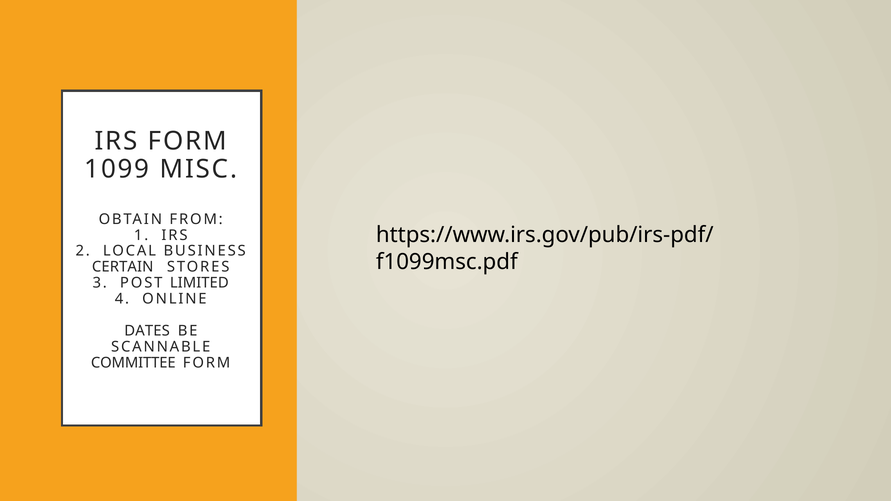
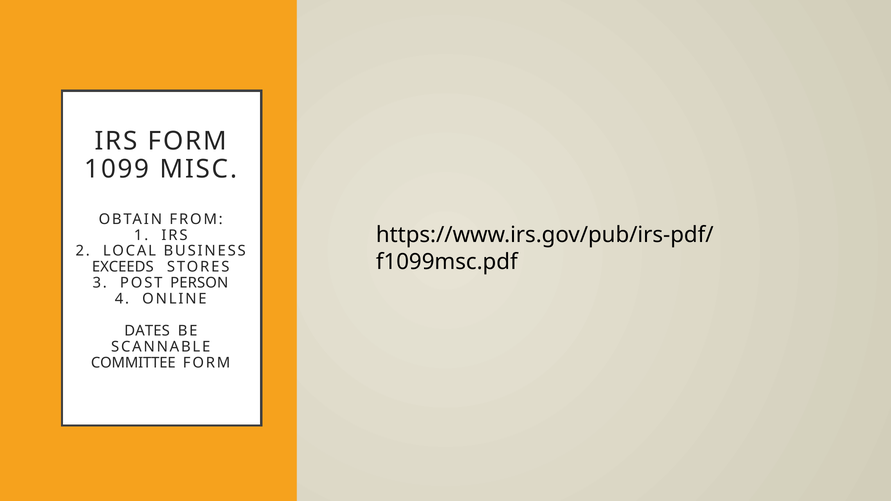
CERTAIN: CERTAIN -> EXCEEDS (123, 267)
LIMITED: LIMITED -> PERSON (199, 283)
